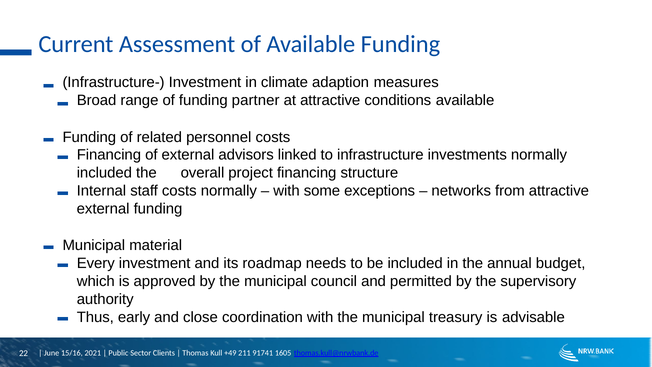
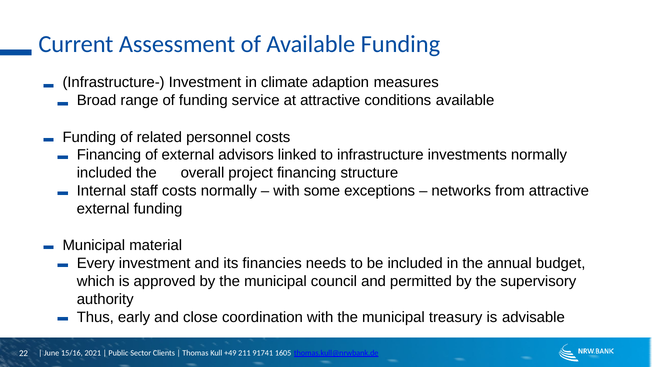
partner: partner -> service (256, 100)
roadmap: roadmap -> financies (272, 263)
